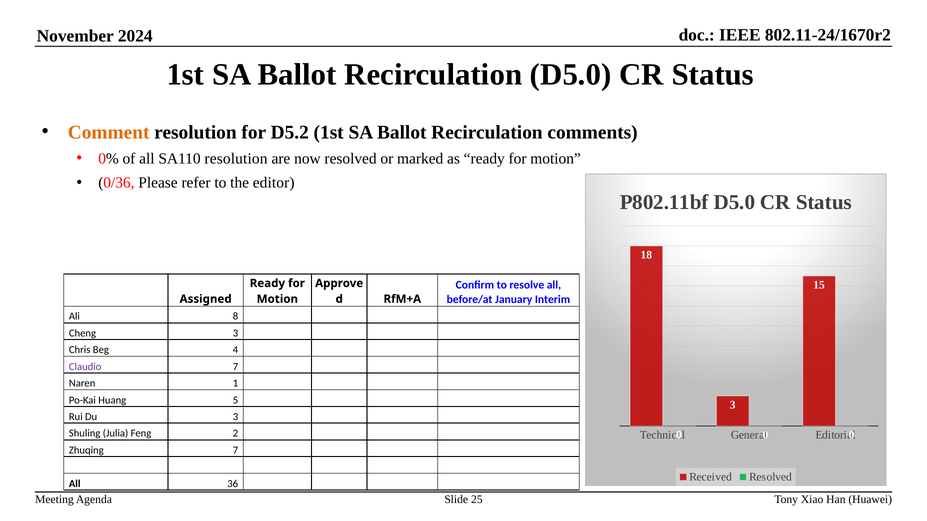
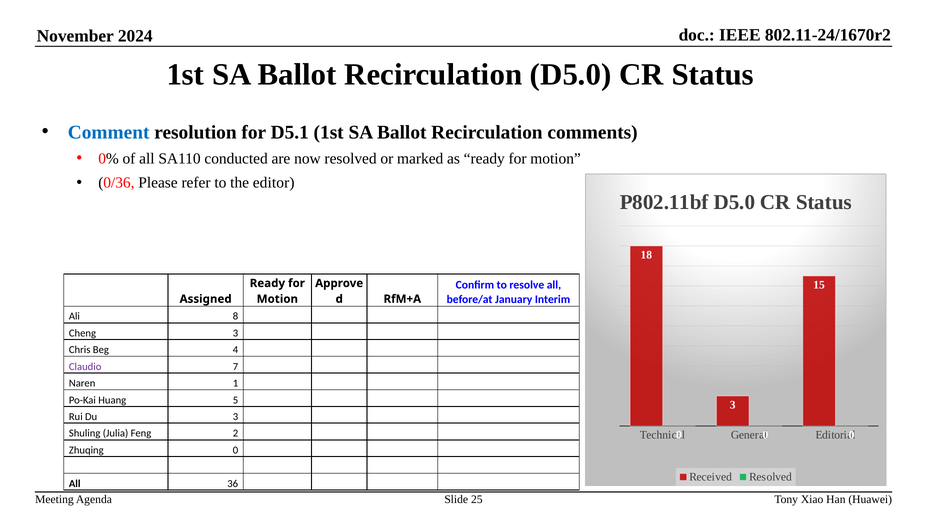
Comment colour: orange -> blue (109, 132)
D5.2: D5.2 -> D5.1 (290, 132)
SA110 resolution: resolution -> conducted (236, 159)
Zhuqing 7: 7 -> 0 (235, 451)
